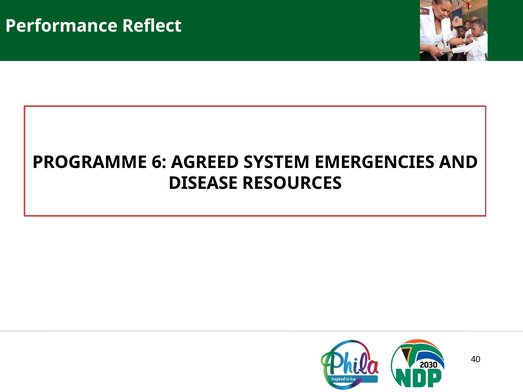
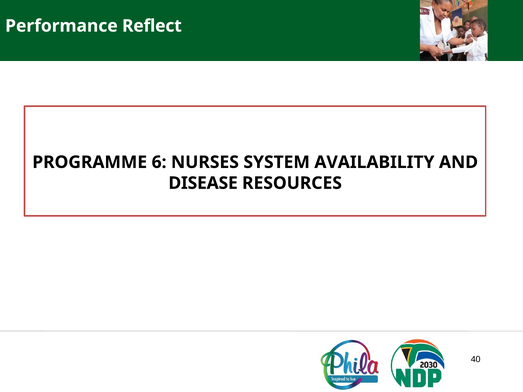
AGREED: AGREED -> NURSES (205, 162)
EMERGENCIES: EMERGENCIES -> AVAILABILITY (374, 162)
